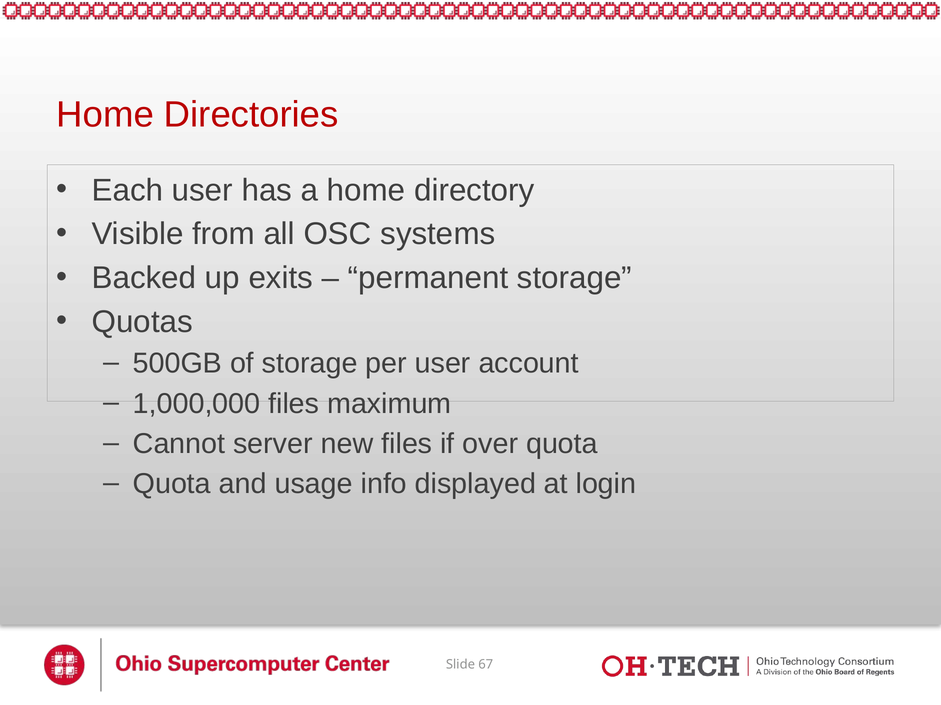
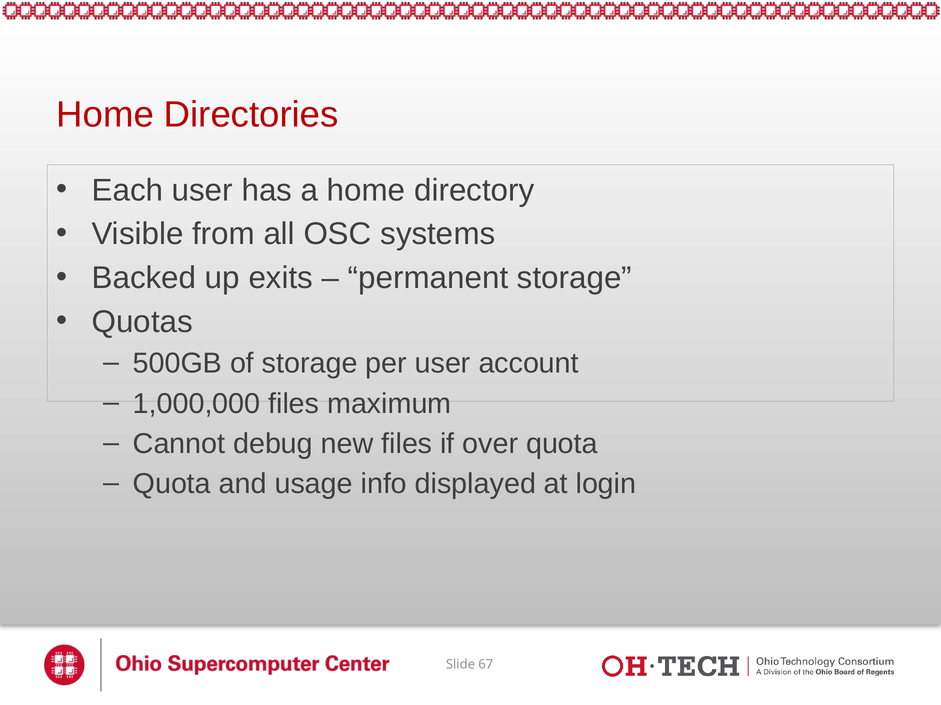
server: server -> debug (273, 444)
